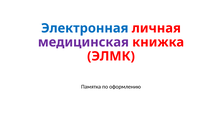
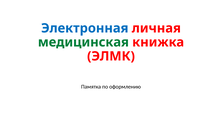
медицинская colour: purple -> green (83, 42)
